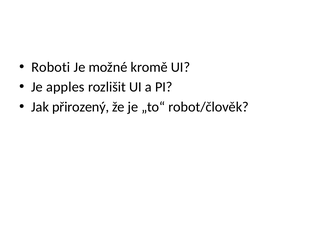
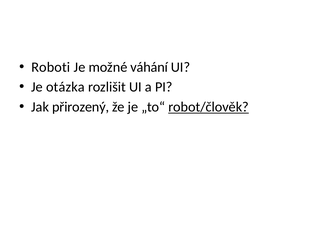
kromě: kromě -> váhání (149, 67)
apples: apples -> otázka (65, 87)
robot/člověk underline: none -> present (209, 107)
